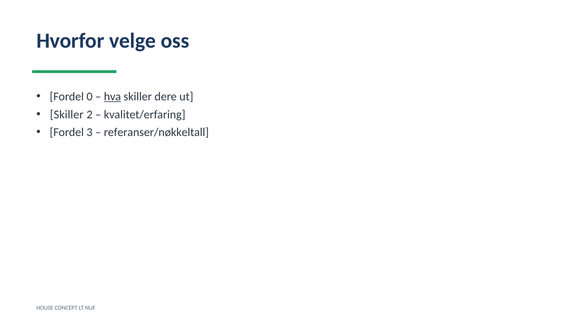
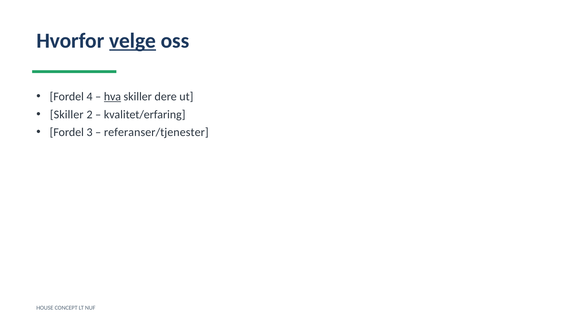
velge underline: none -> present (133, 41)
0: 0 -> 4 (90, 97)
referanser/nøkkeltall: referanser/nøkkeltall -> referanser/tjenester (156, 132)
